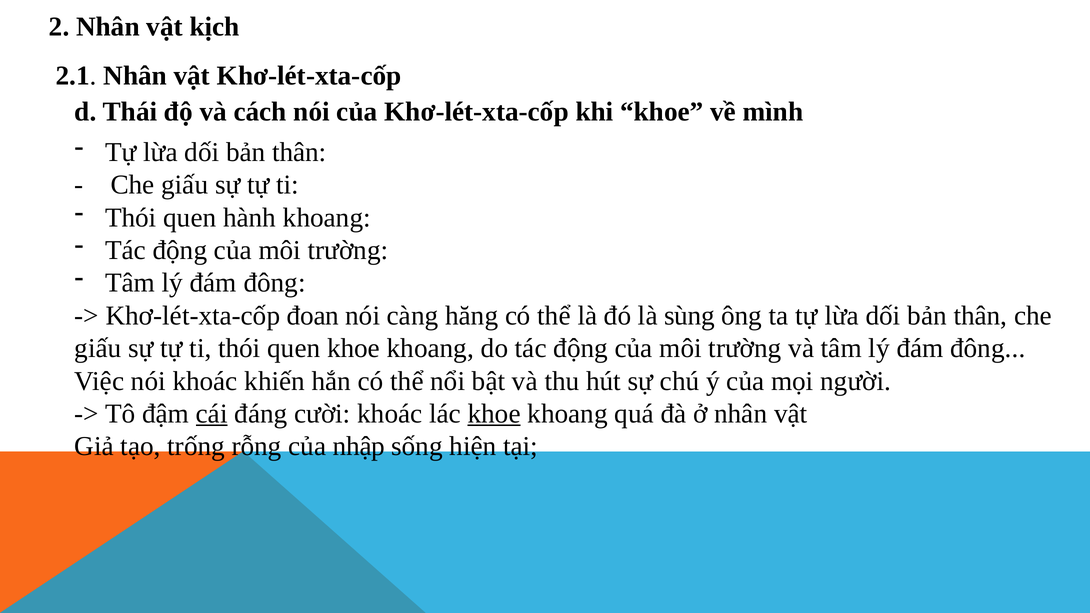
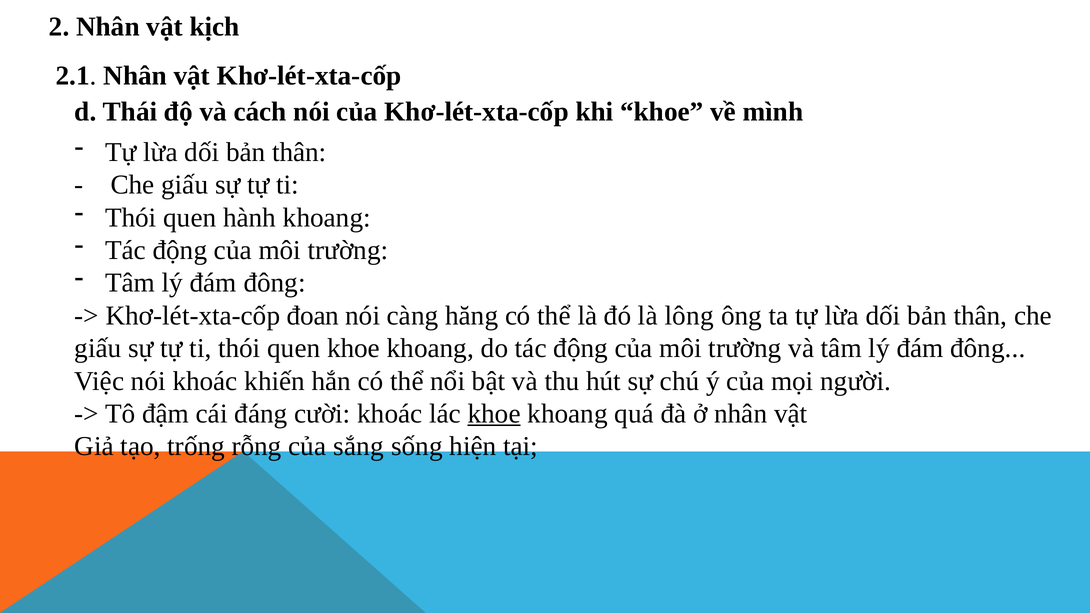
sùng: sùng -> lông (689, 316)
cái underline: present -> none (212, 414)
nhập: nhập -> sắng (359, 446)
